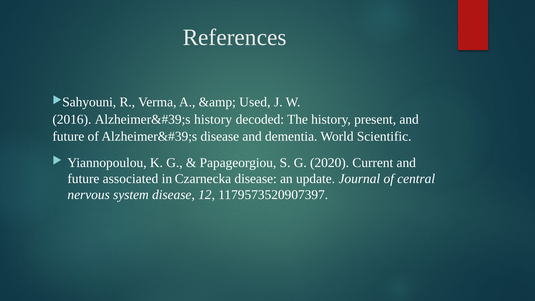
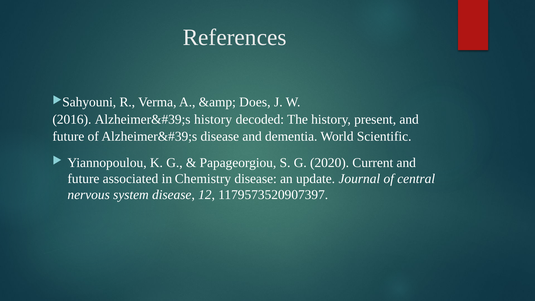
Used: Used -> Does (255, 102)
Czarnecka: Czarnecka -> Chemistry (203, 179)
